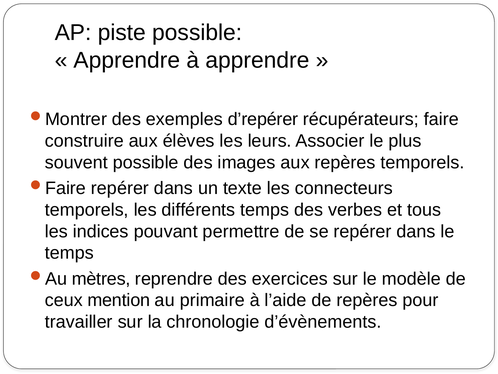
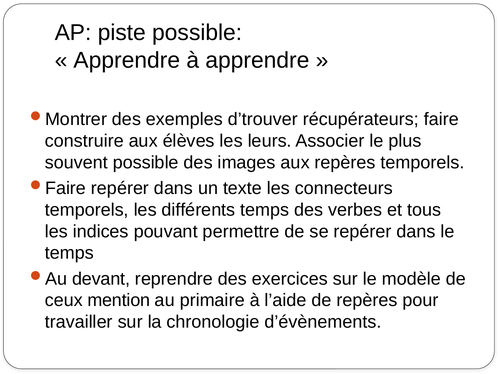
d’repérer: d’repérer -> d’trouver (263, 119)
mètres: mètres -> devant (101, 278)
